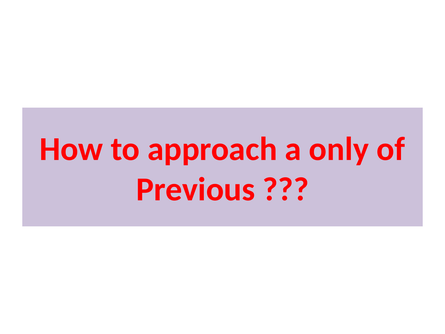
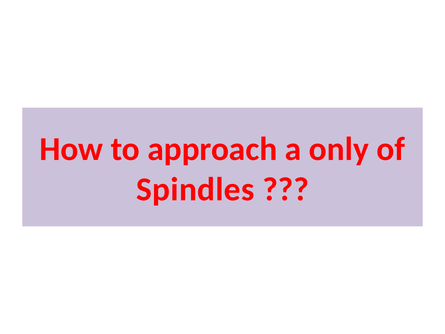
Previous: Previous -> Spindles (195, 189)
